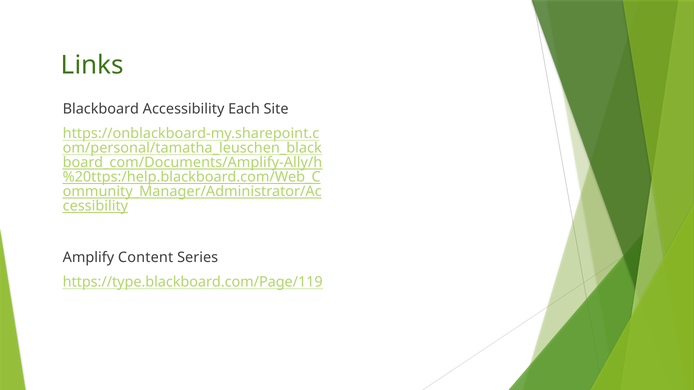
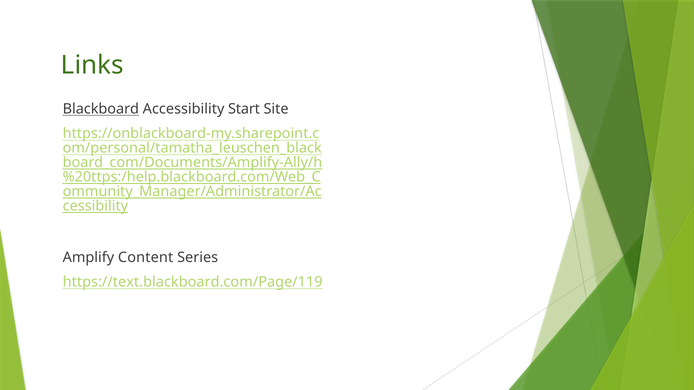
Blackboard underline: none -> present (101, 109)
Each: Each -> Start (244, 109)
https://type.blackboard.com/Page/119: https://type.blackboard.com/Page/119 -> https://text.blackboard.com/Page/119 (193, 282)
